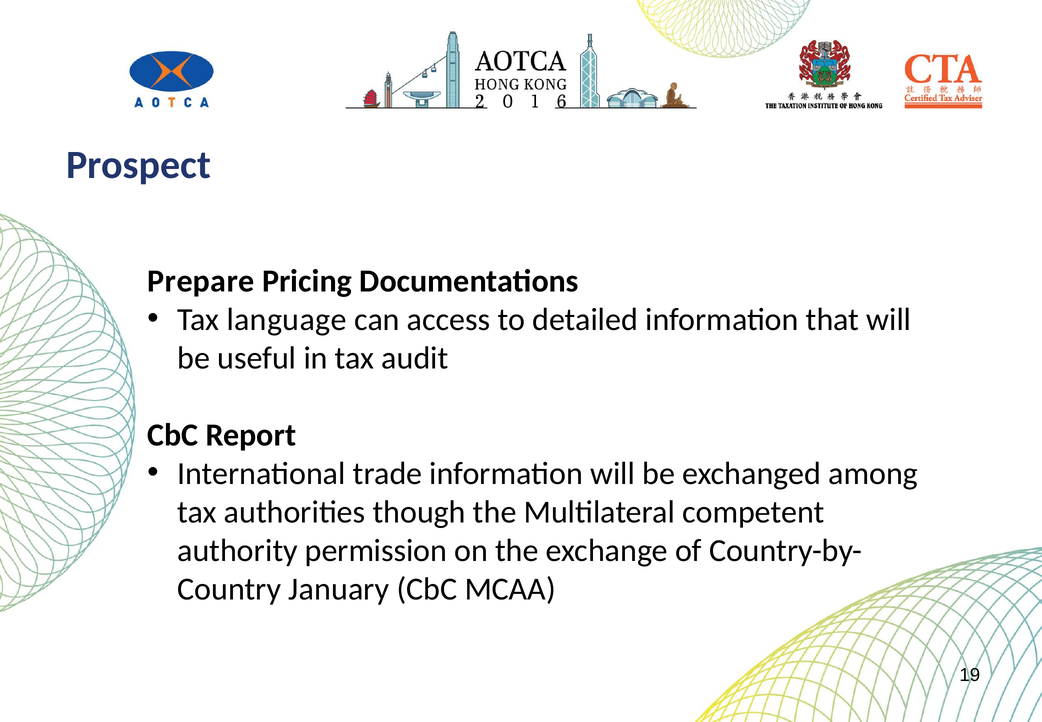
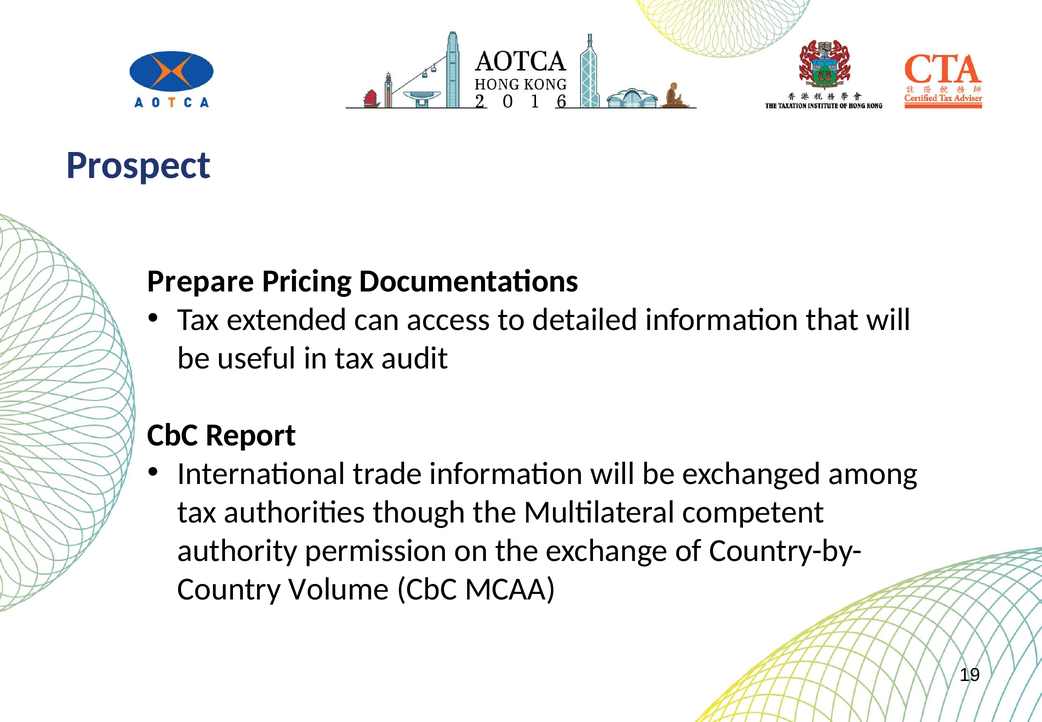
language: language -> extended (287, 319)
January: January -> Volume (339, 589)
